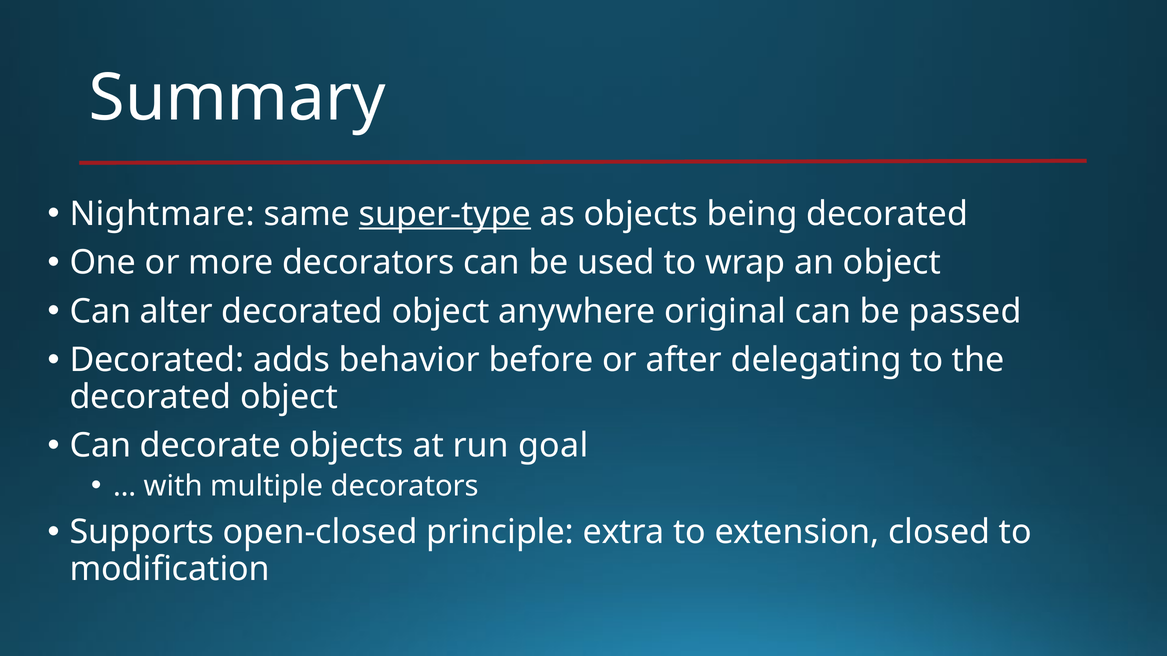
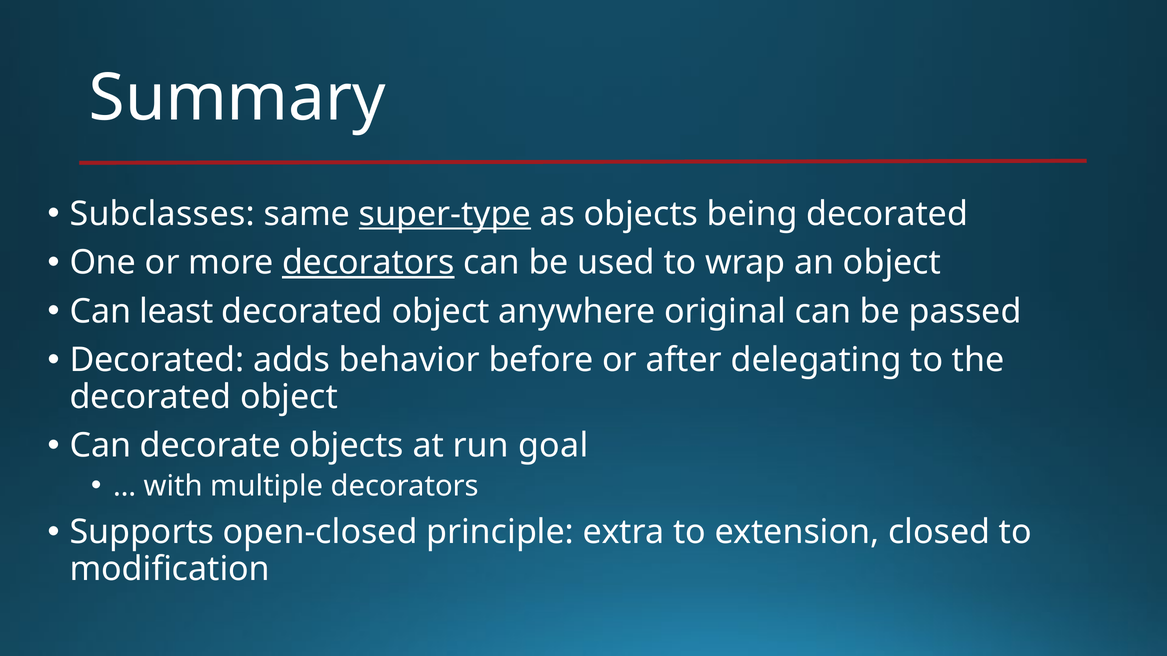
Nightmare: Nightmare -> Subclasses (162, 214)
decorators underline: none -> present (368, 263)
alter: alter -> least (176, 312)
